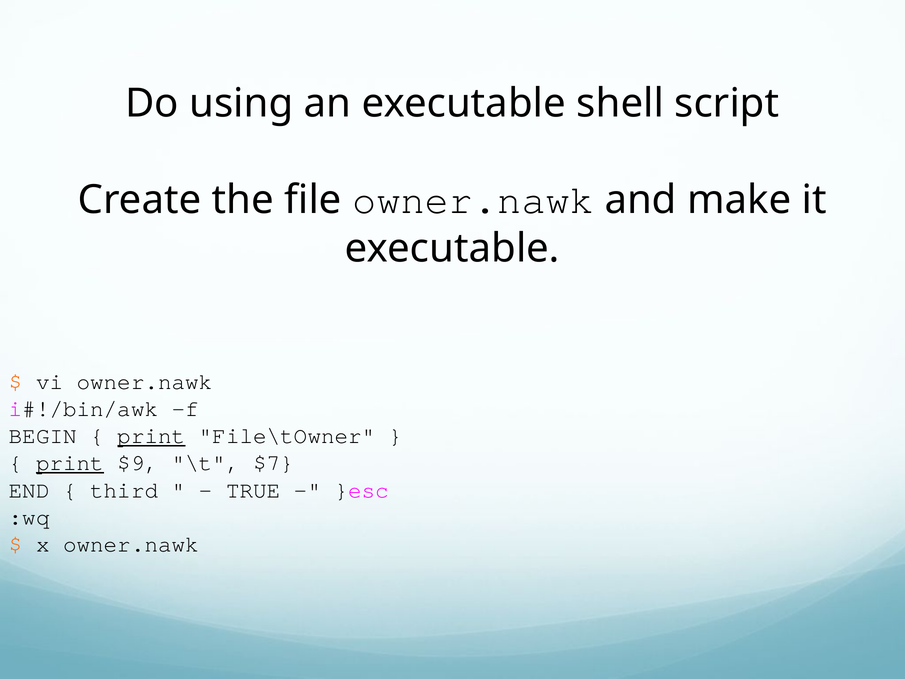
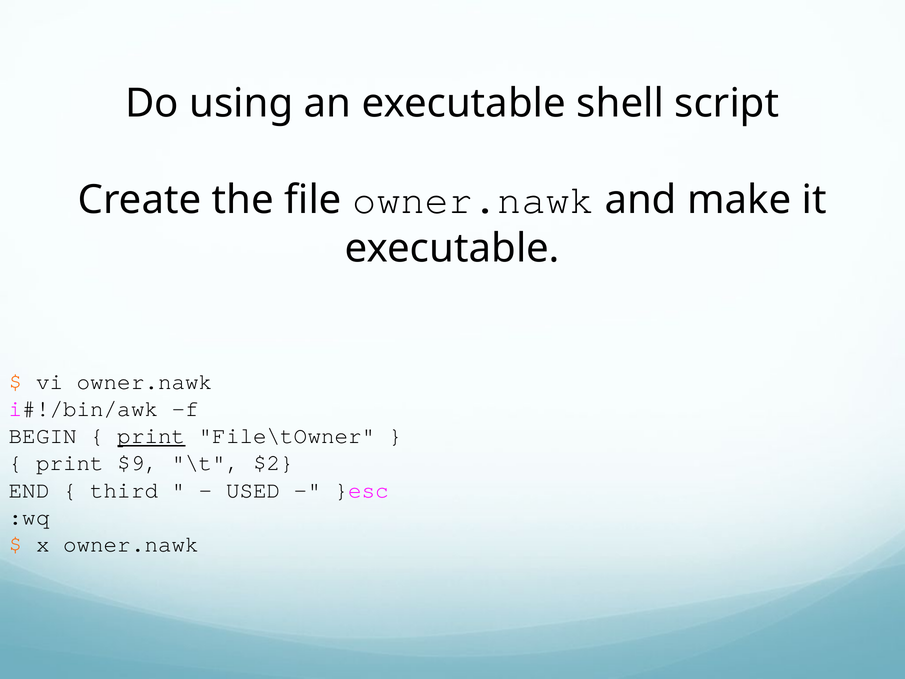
print underline: present -> none (70, 463)
$7: $7 -> $2 (274, 463)
TRUE: TRUE -> USED (253, 490)
